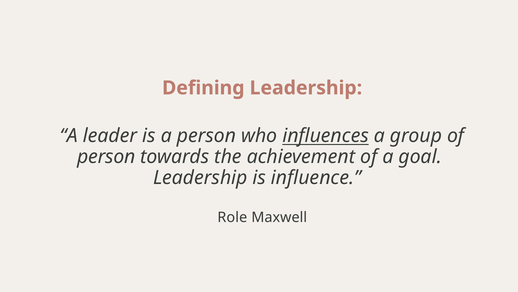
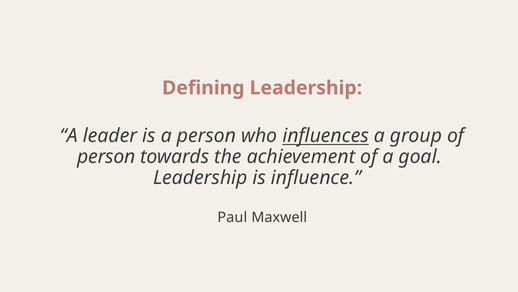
Role: Role -> Paul (232, 217)
